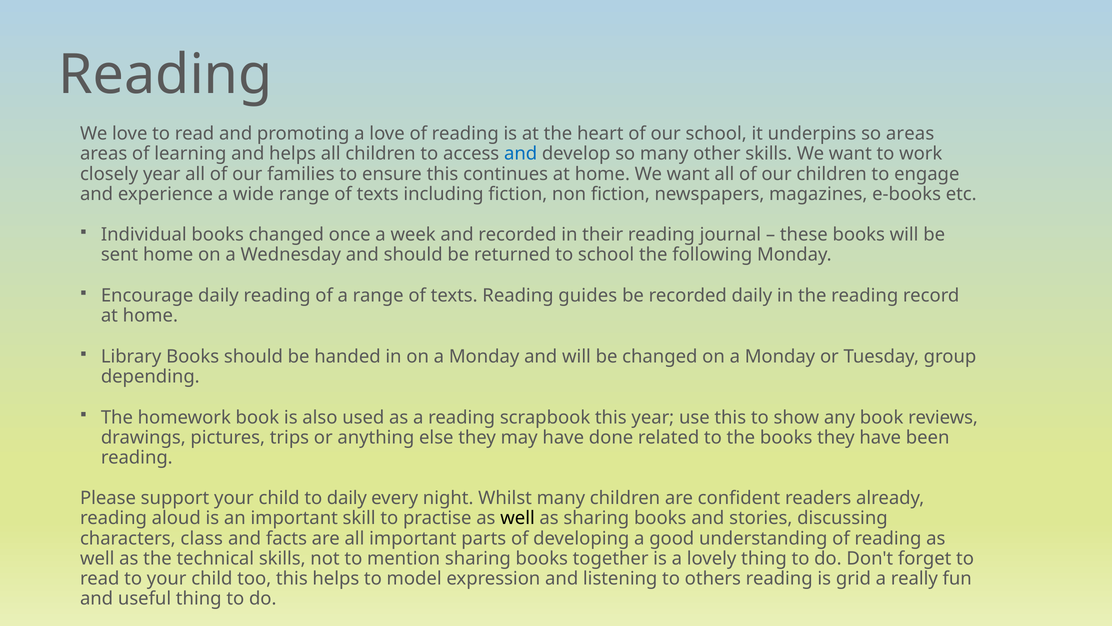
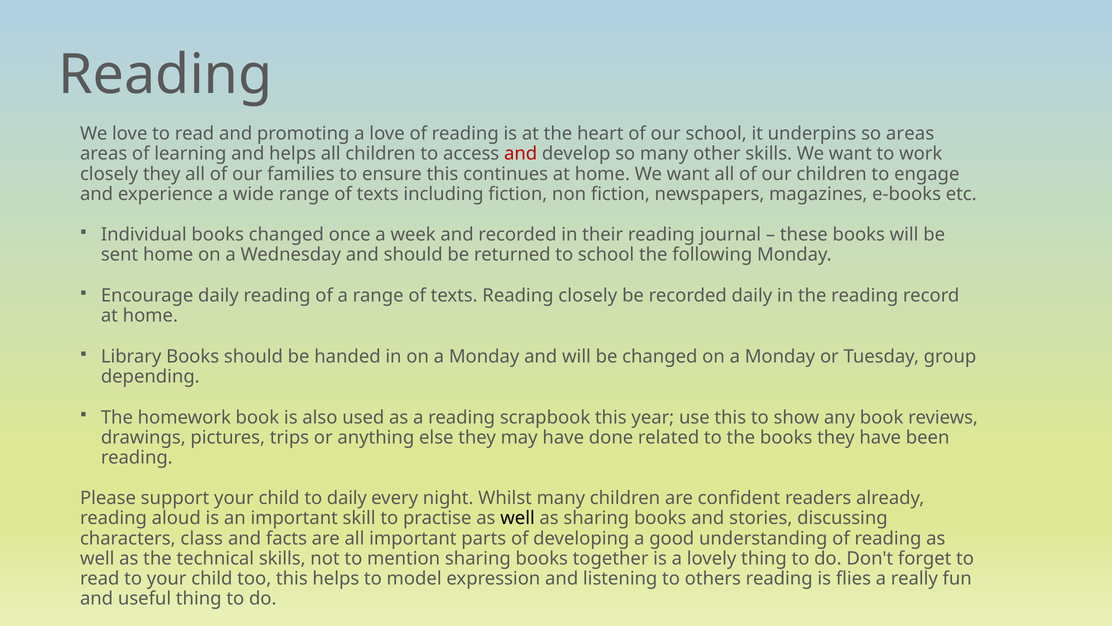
and colour: blue -> red (521, 154)
closely year: year -> they (162, 174)
Reading guides: guides -> closely (588, 295)
grid: grid -> flies (853, 578)
